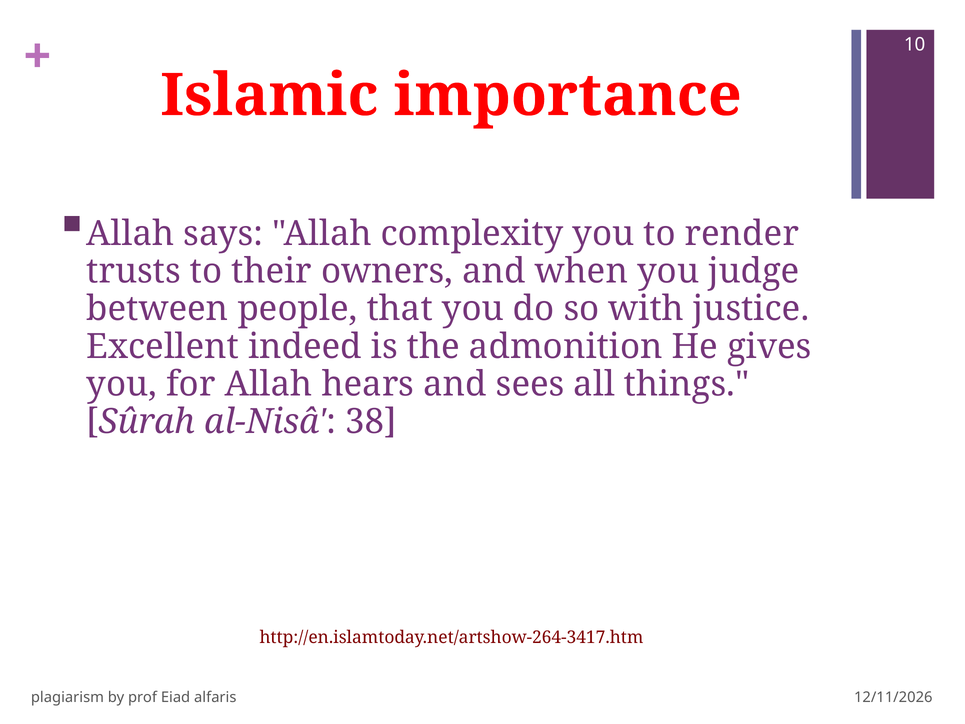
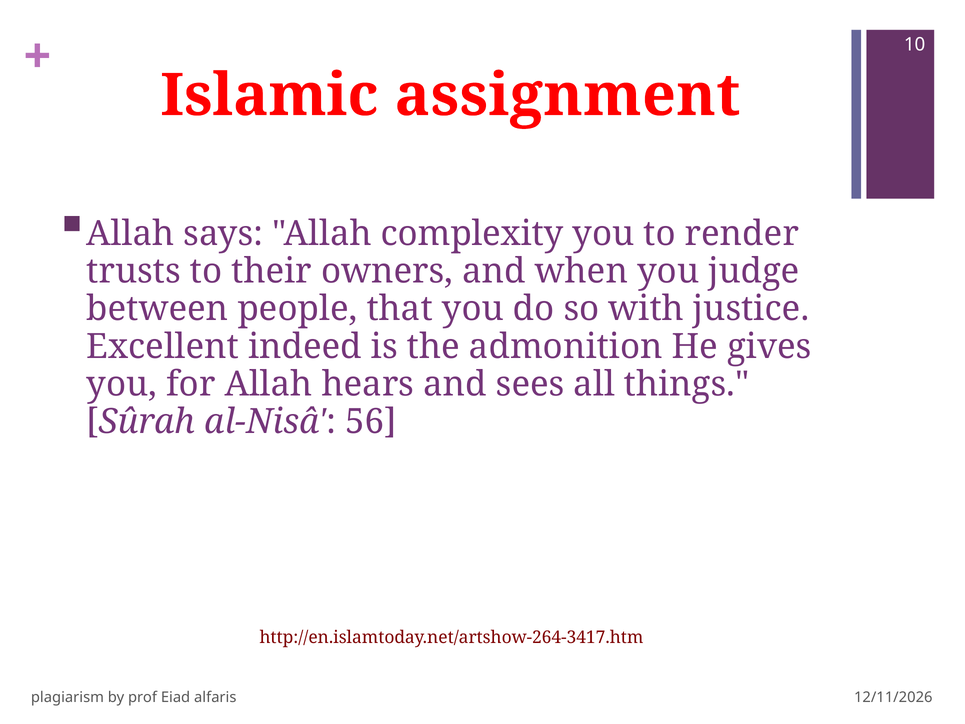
importance: importance -> assignment (567, 96)
38: 38 -> 56 (371, 422)
